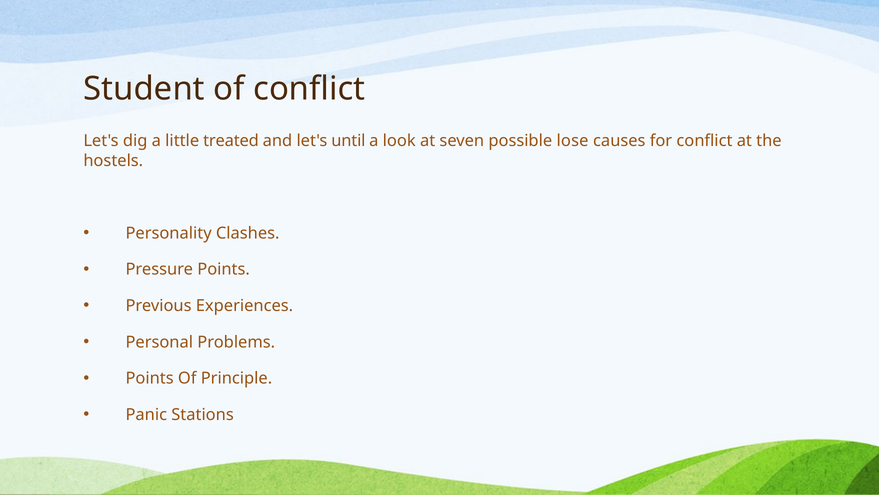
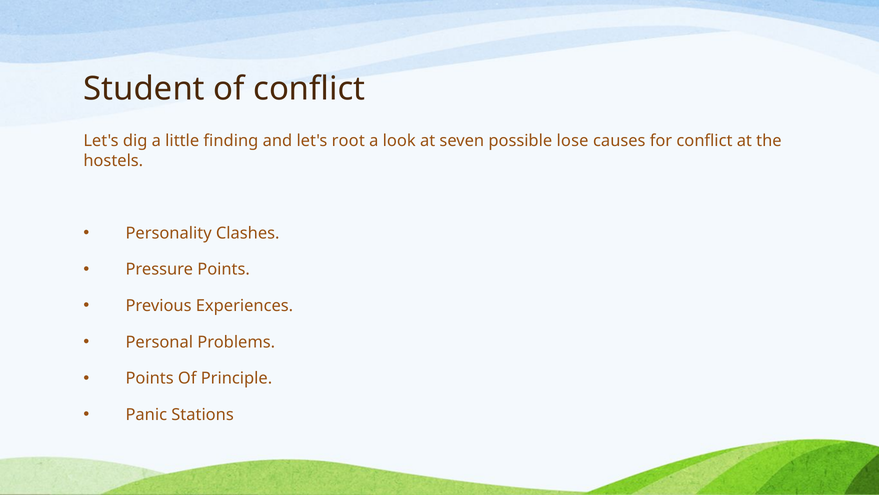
treated: treated -> finding (231, 141)
until: until -> root (348, 141)
